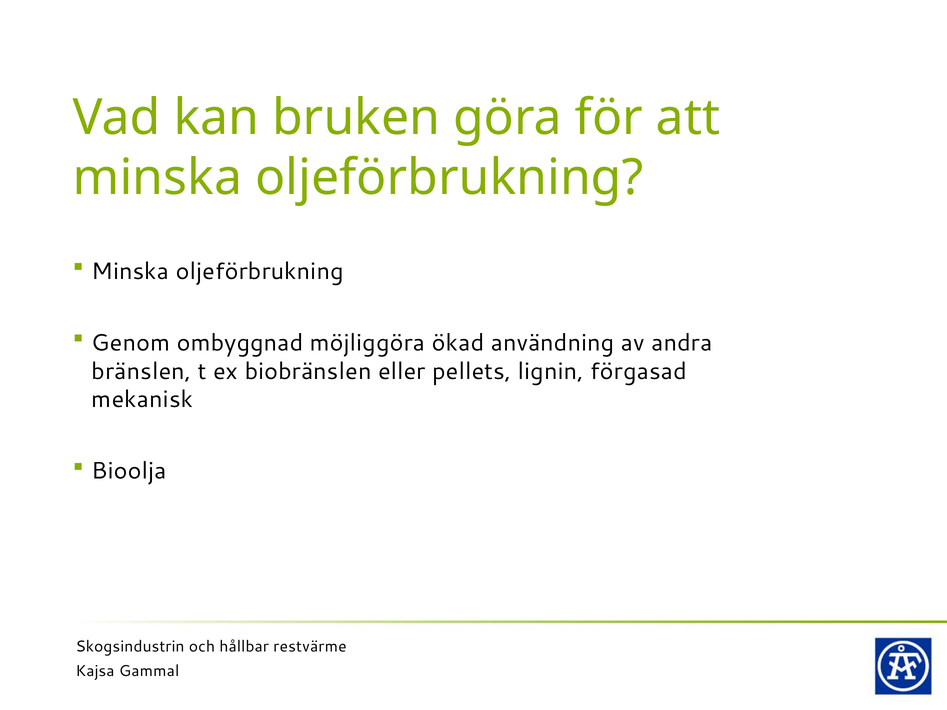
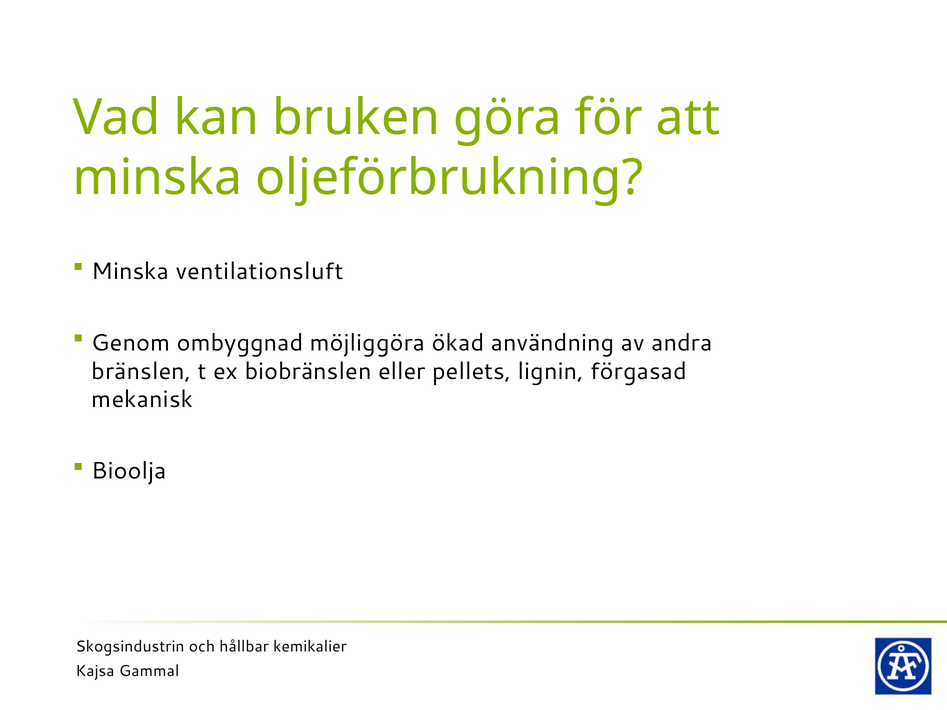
oljeförbrukning: oljeförbrukning -> ventilationsluft (260, 271)
restvärme: restvärme -> kemikalier (310, 647)
